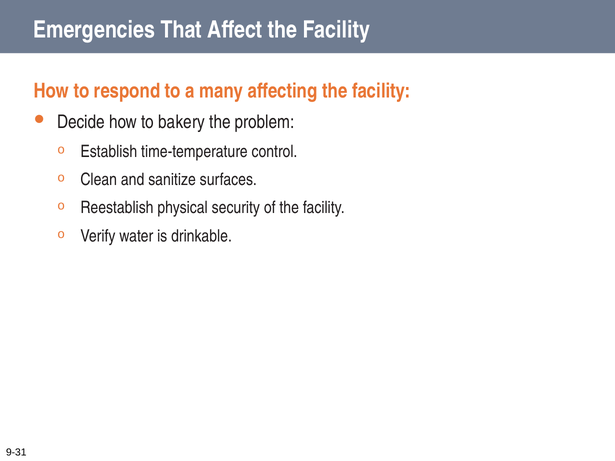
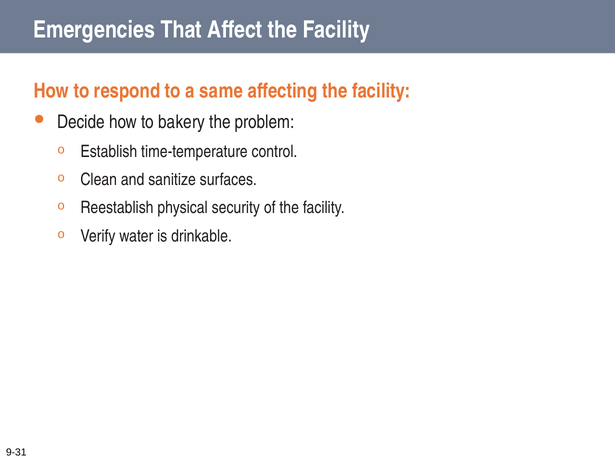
many: many -> same (221, 91)
